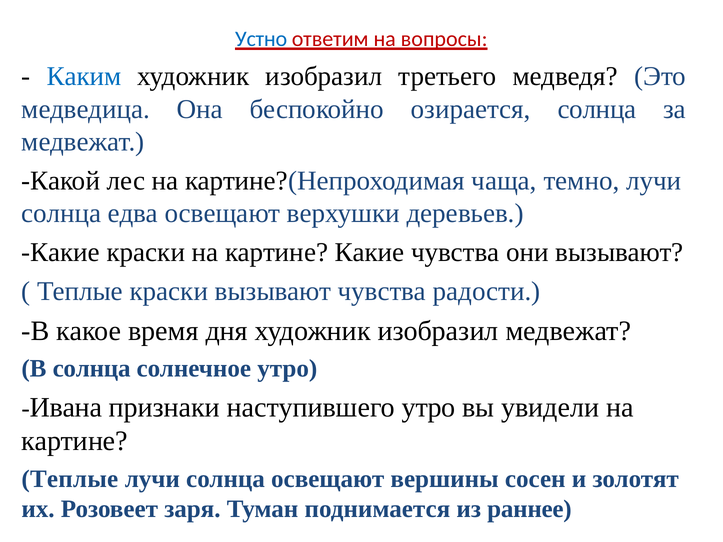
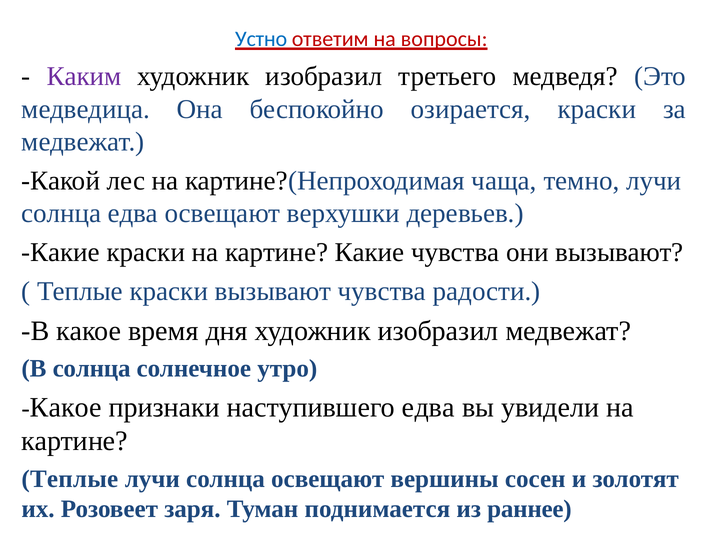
Каким colour: blue -> purple (84, 77)
озирается солнца: солнца -> краски (597, 109)
Ивана: Ивана -> Какое (66, 408)
наступившего утро: утро -> едва (428, 408)
